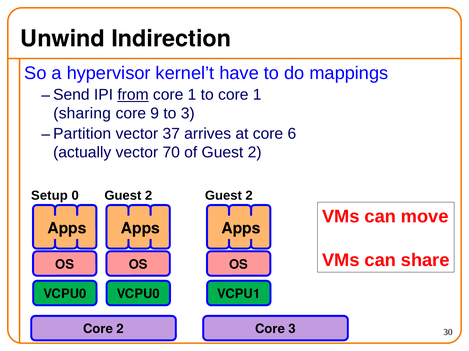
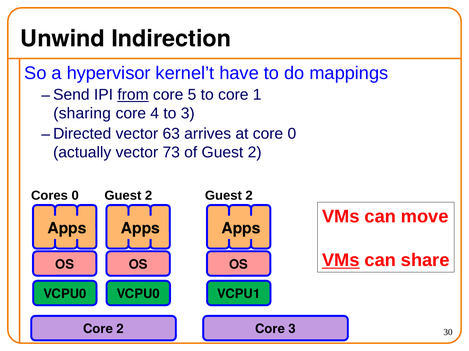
1: 1 -> 5 (192, 95)
9: 9 -> 4 (155, 114)
Partition: Partition -> Directed (82, 134)
37: 37 -> 63 (171, 134)
core 6: 6 -> 0 (292, 134)
70: 70 -> 73 (171, 153)
Setup: Setup -> Cores (49, 196)
VMs underline: none -> present (341, 261)
